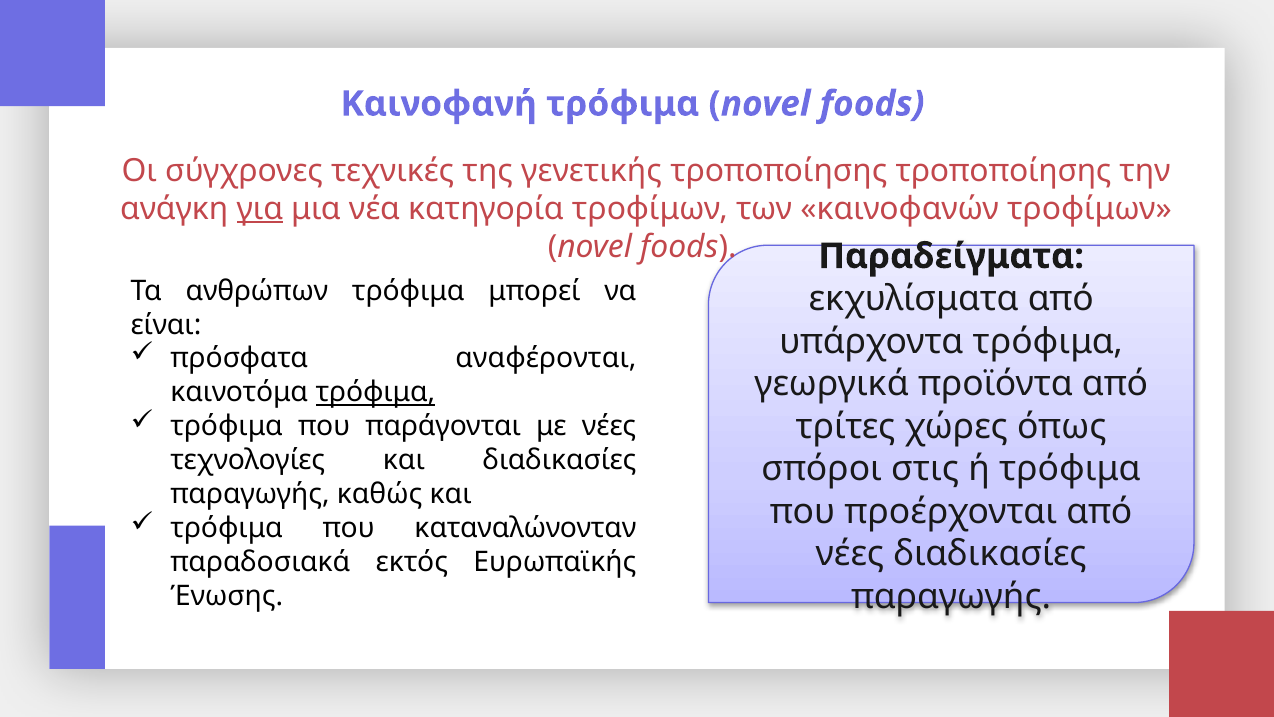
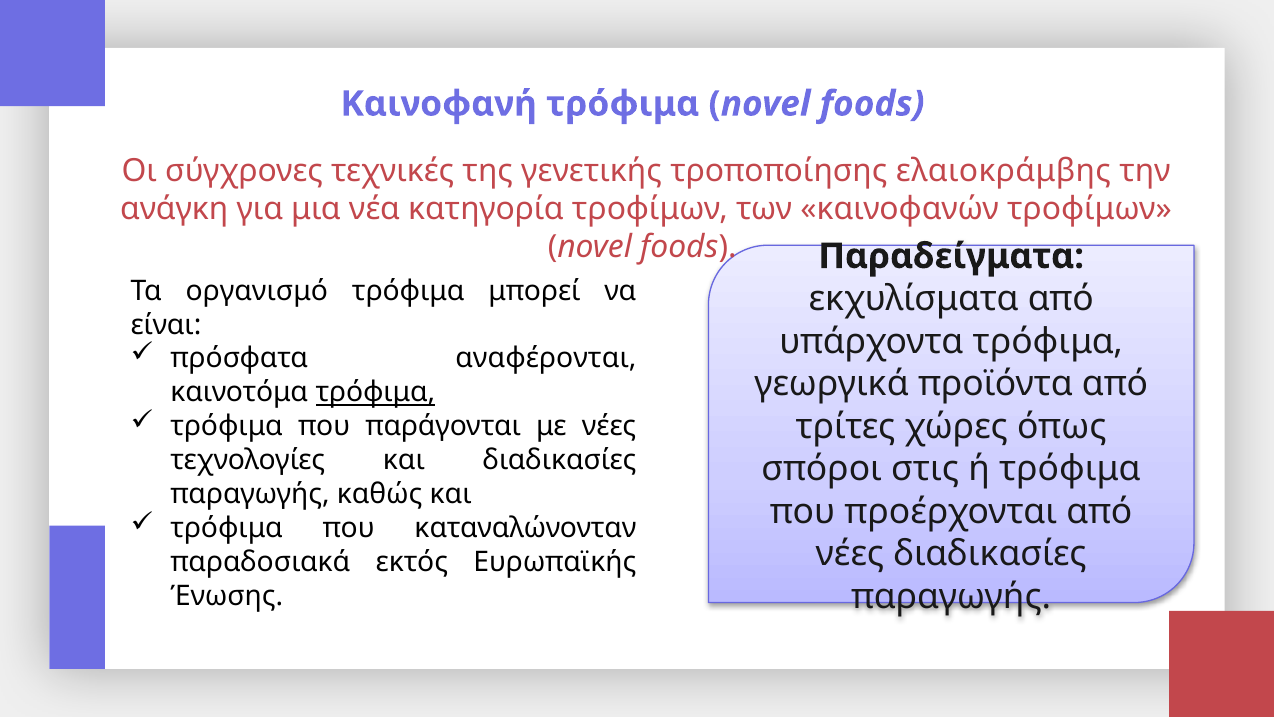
τροποποίησης τροποποίησης: τροποποίησης -> ελαιοκράμβης (1003, 170)
για underline: present -> none (260, 209)
ανθρώπων: ανθρώπων -> οργανισμό (257, 291)
